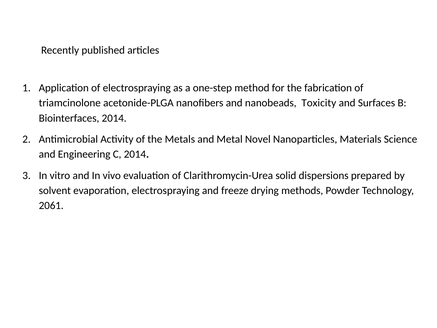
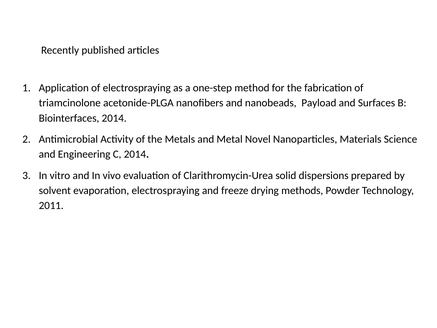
Toxicity: Toxicity -> Payload (319, 103)
2061: 2061 -> 2011 (51, 206)
